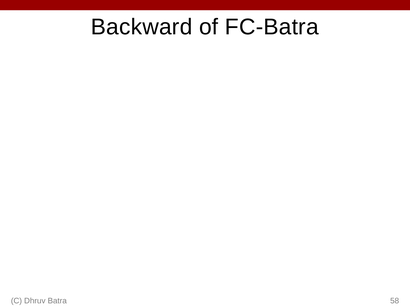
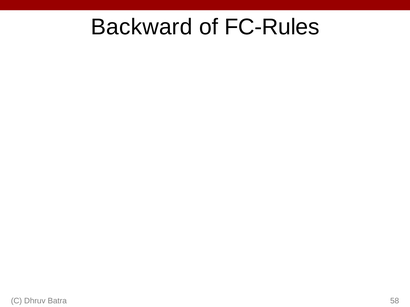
FC-Batra: FC-Batra -> FC-Rules (272, 27)
